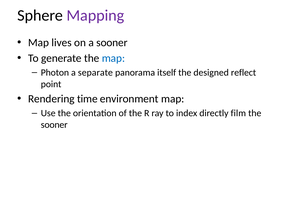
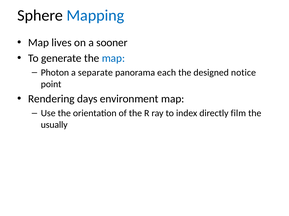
Mapping colour: purple -> blue (95, 16)
itself: itself -> each (167, 73)
reflect: reflect -> notice (243, 73)
time: time -> days (87, 99)
sooner: sooner -> usually (54, 125)
